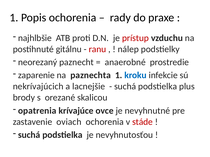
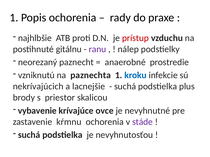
ranu colour: red -> purple (97, 49)
zaparenie: zaparenie -> vzniknutú (36, 75)
orezané: orezané -> priestor (60, 98)
opatrenia: opatrenia -> vybavenie (37, 111)
oviach: oviach -> kŕmnu (69, 122)
stáde colour: red -> purple (142, 122)
